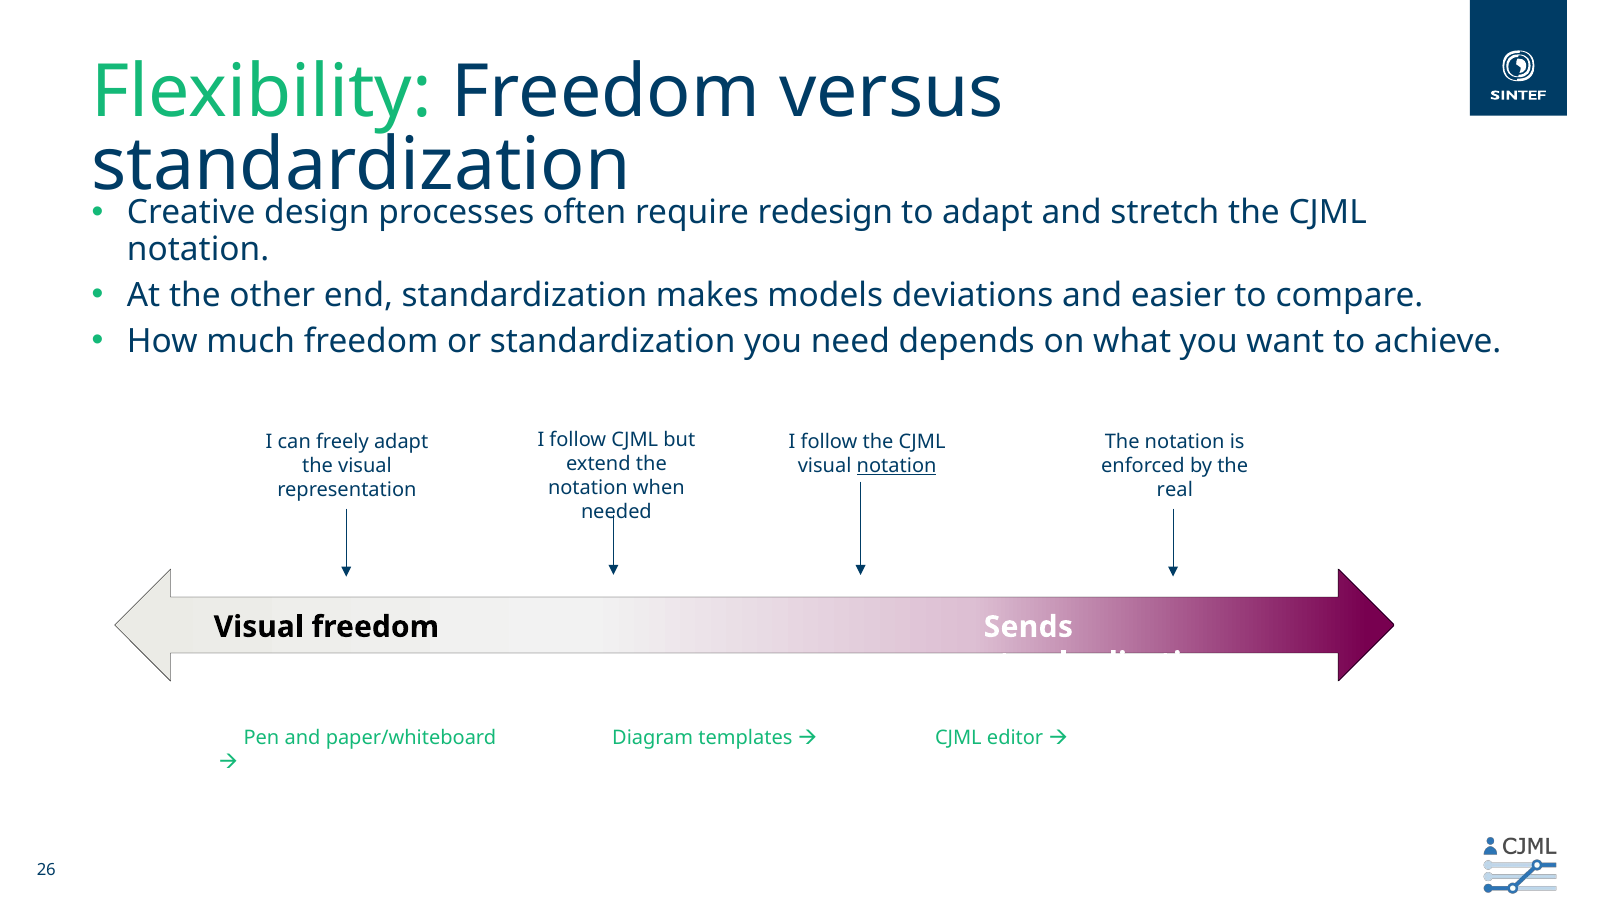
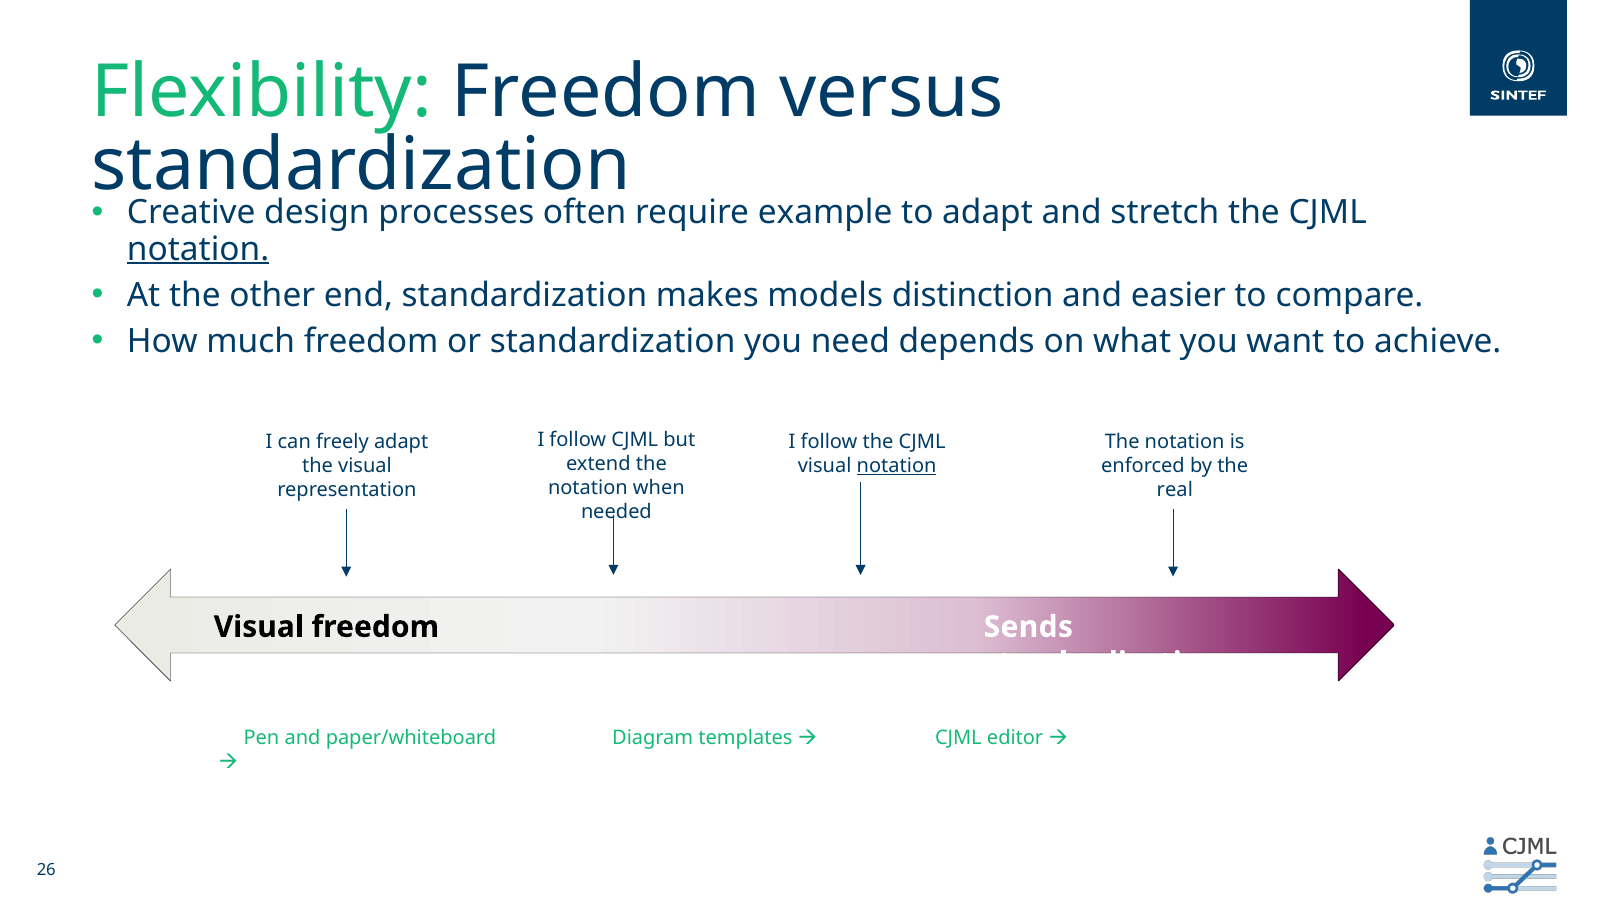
redesign: redesign -> example (825, 213)
notation underline: none -> present (198, 249)
deviations: deviations -> distinction (973, 295)
